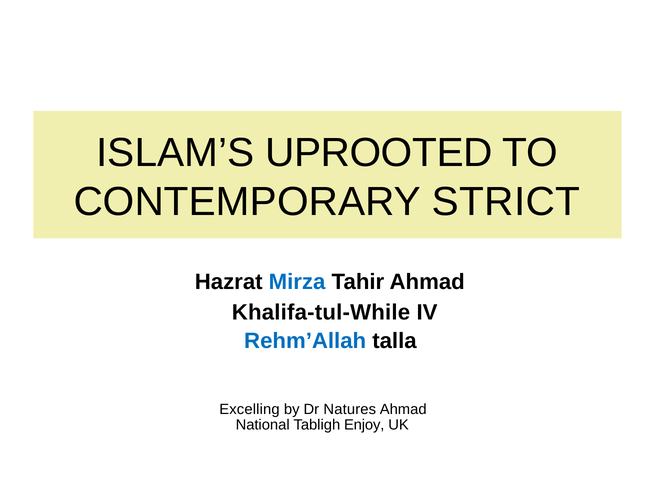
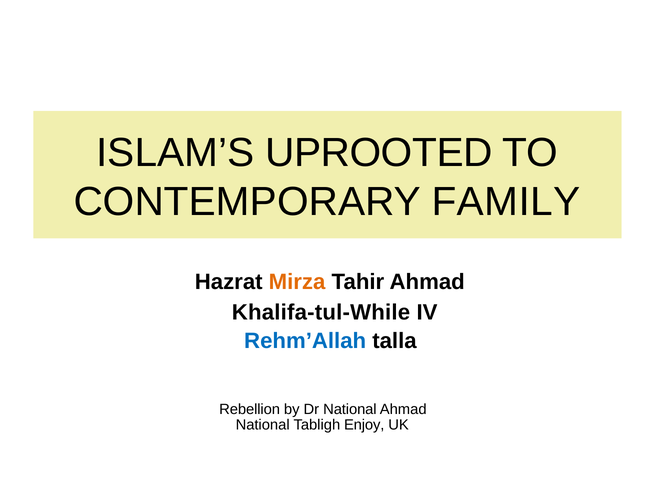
STRICT: STRICT -> FAMILY (506, 202)
Mirza colour: blue -> orange (297, 282)
Excelling: Excelling -> Rebellion (250, 410)
Dr Natures: Natures -> National (350, 410)
